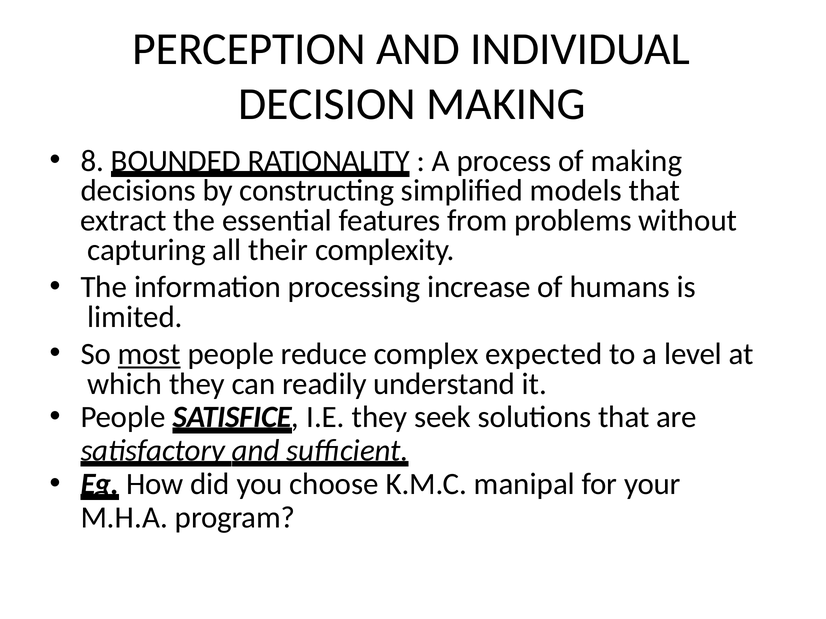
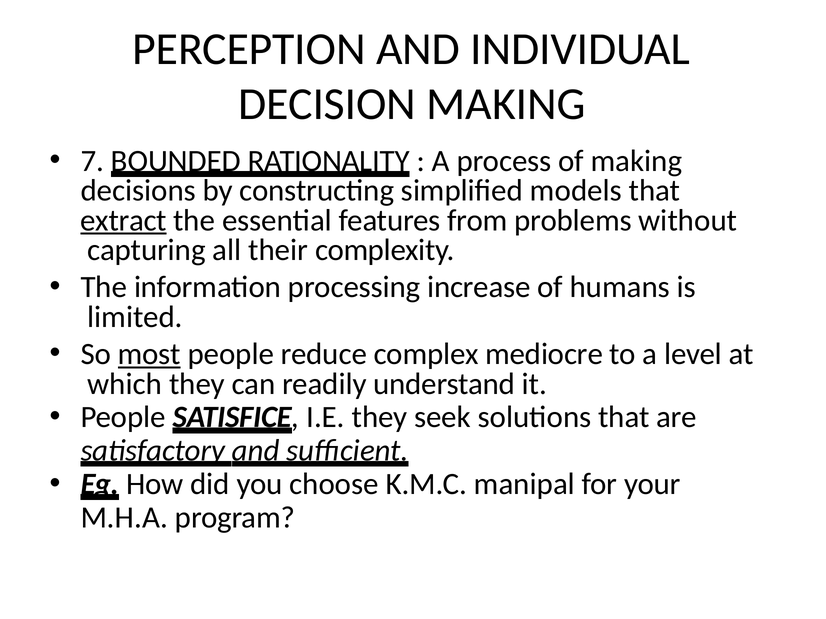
8: 8 -> 7 (92, 161)
extract underline: none -> present (124, 221)
expected: expected -> mediocre (544, 354)
